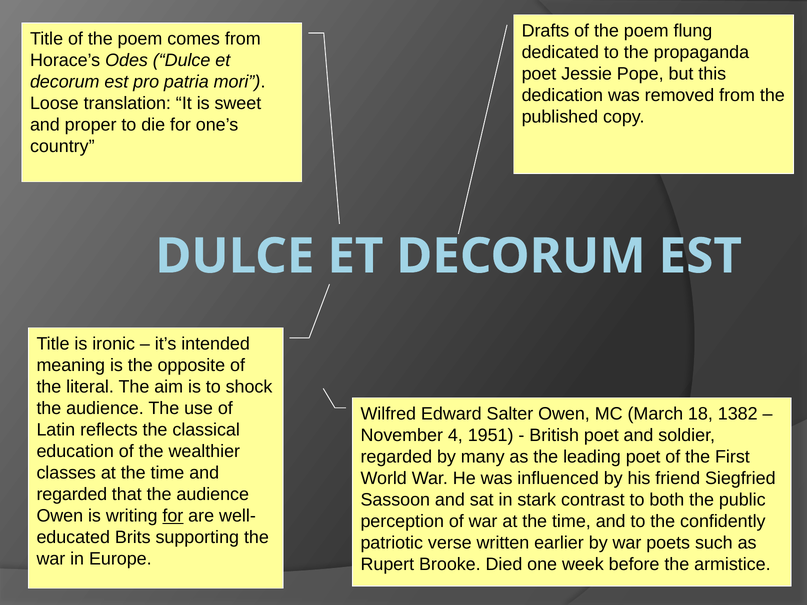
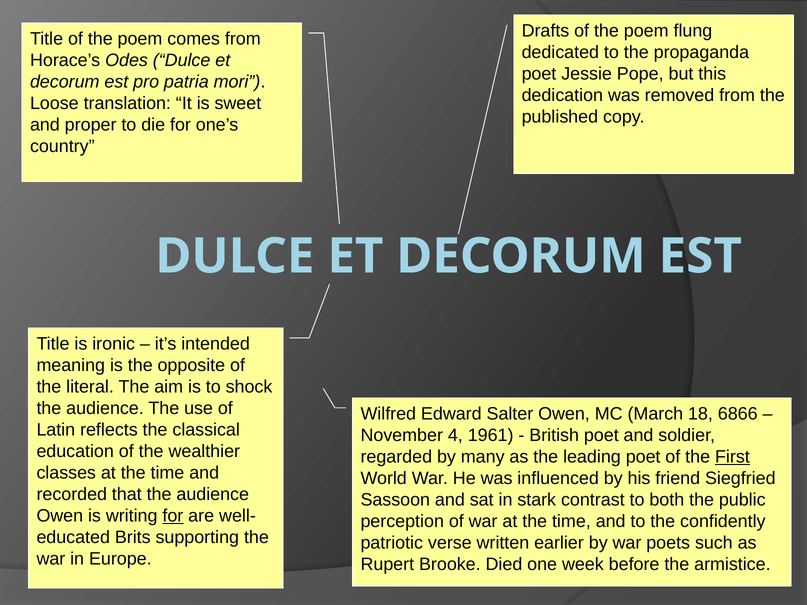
1382: 1382 -> 6866 (738, 414)
1951: 1951 -> 1961 (491, 435)
First underline: none -> present (732, 457)
regarded: regarded -> recorded (72, 494)
